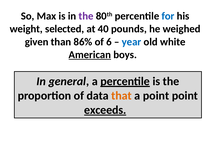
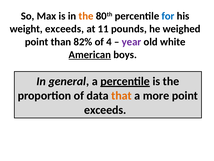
the colour: purple -> orange (86, 16)
weight selected: selected -> exceeds (65, 29)
40: 40 -> 11 (103, 29)
given: given -> point (37, 42)
86%: 86% -> 82% (83, 42)
6: 6 -> 4 (109, 42)
year colour: blue -> purple (132, 42)
a point: point -> more (156, 95)
exceeds underline: present -> none (105, 110)
